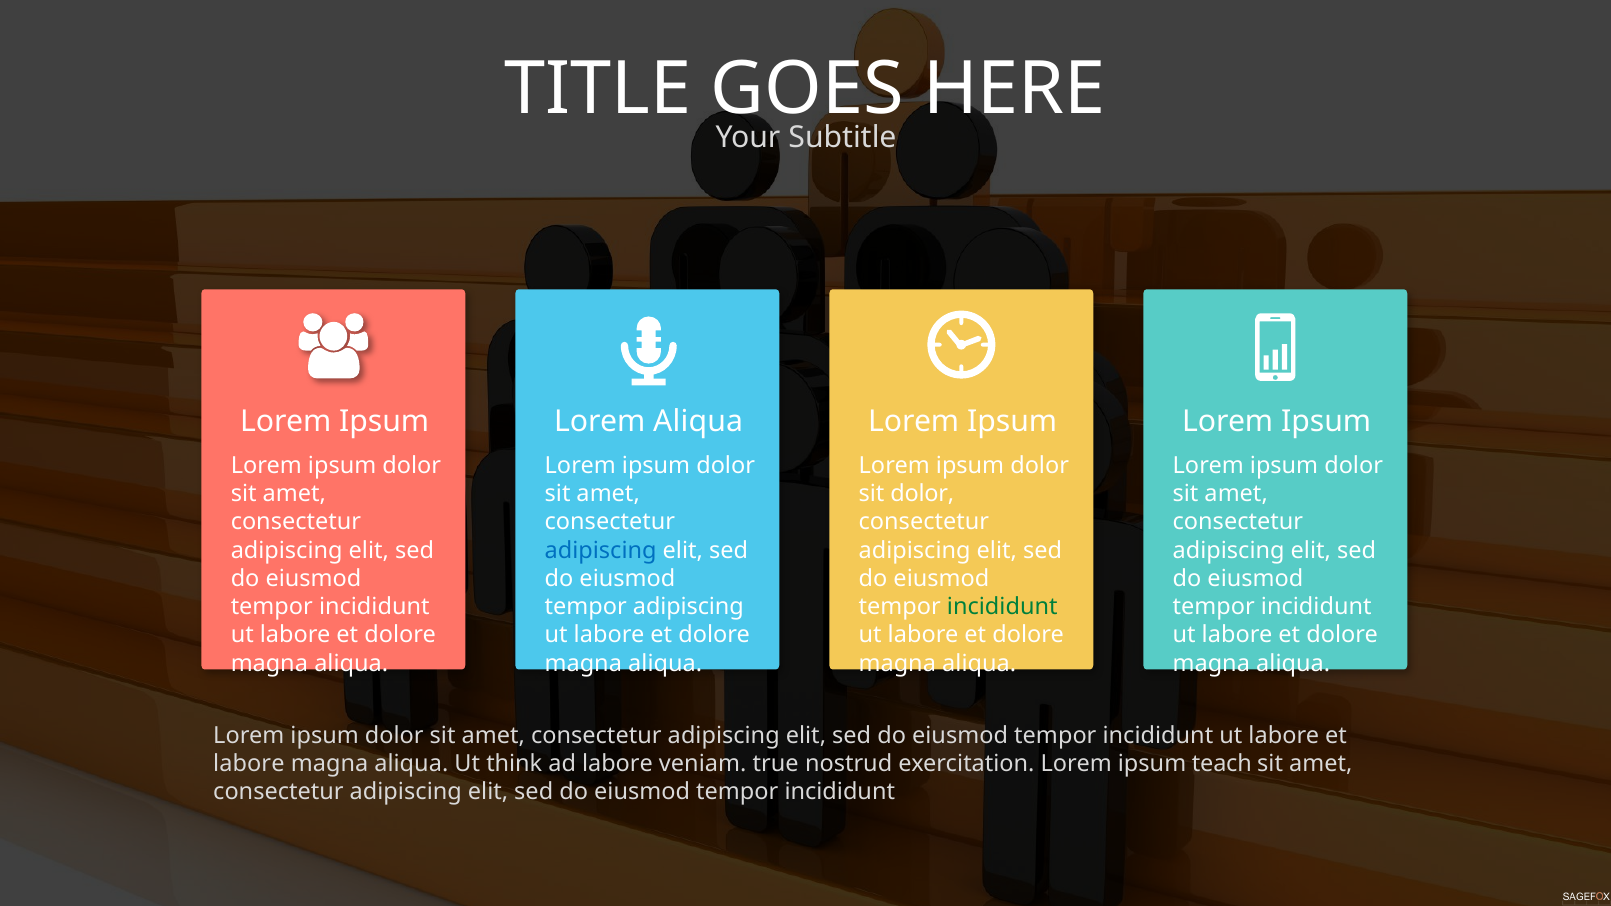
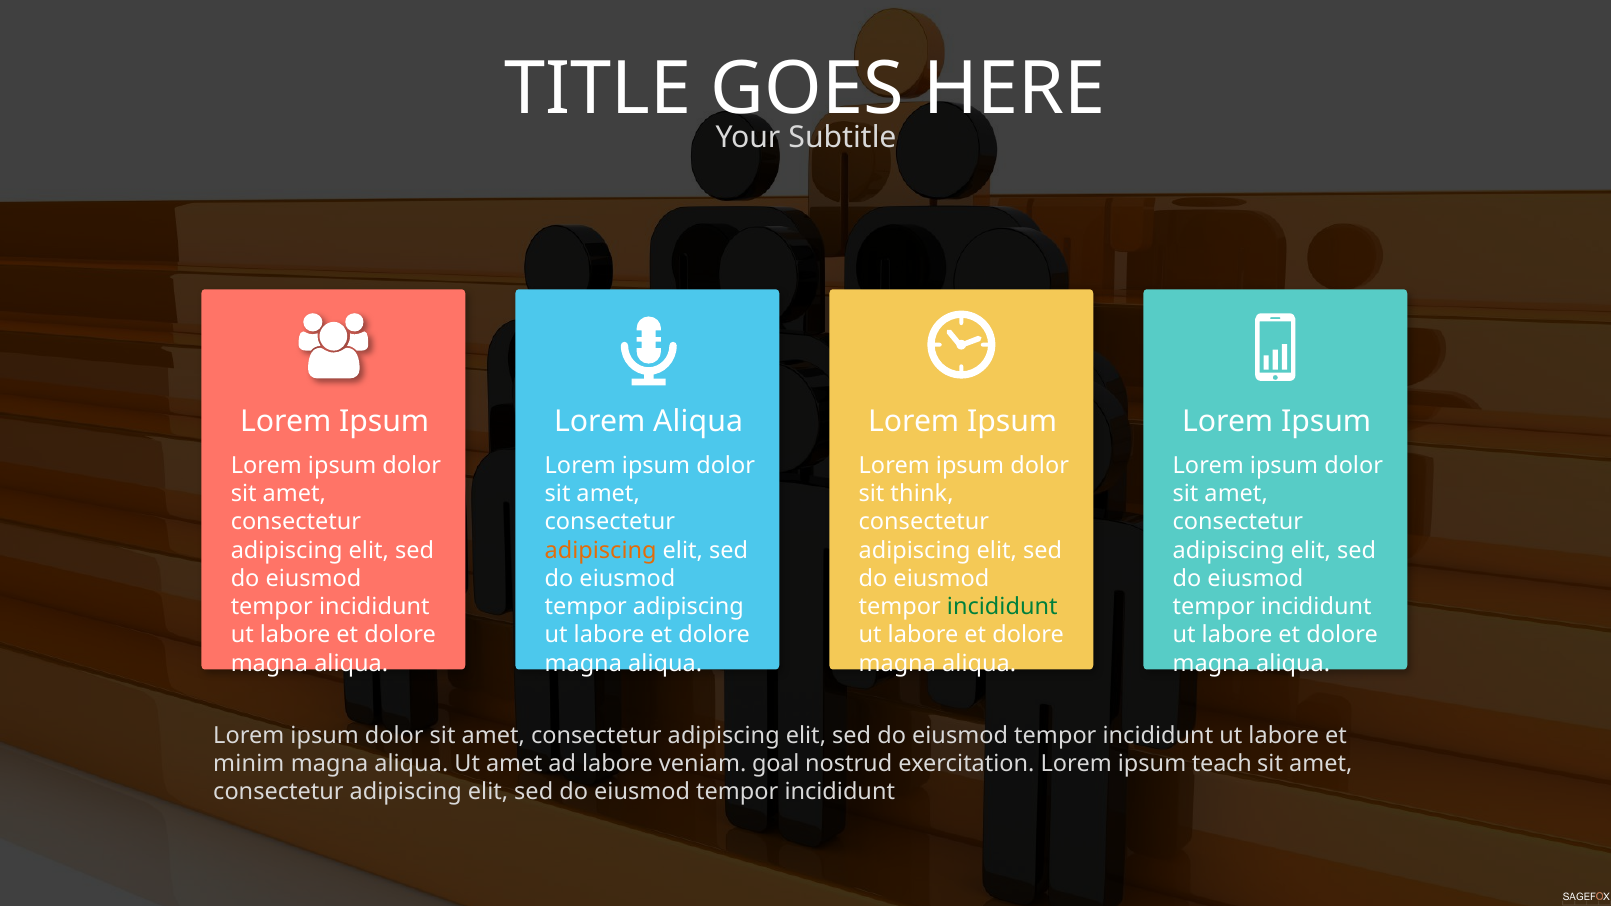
sit dolor: dolor -> think (922, 494)
adipiscing colour: blue -> orange (601, 551)
labore: labore -> minim (249, 764)
Ut think: think -> amet (514, 764)
true: true -> goal (776, 764)
